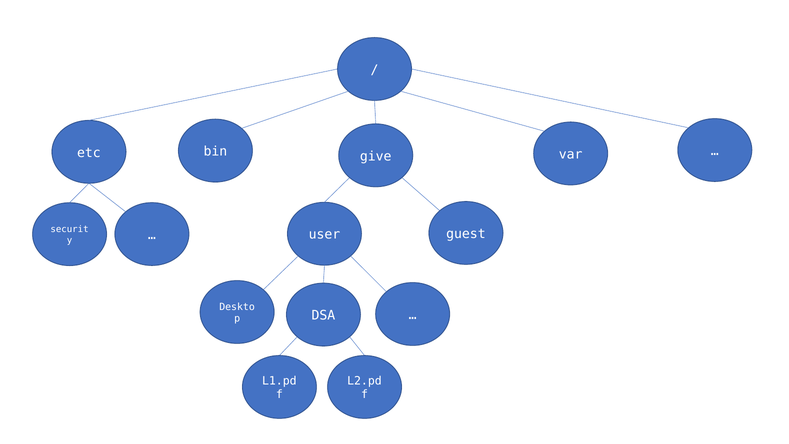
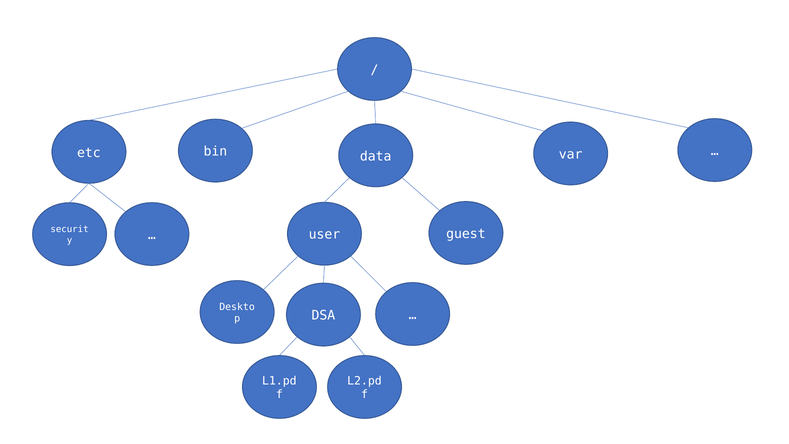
give: give -> data (376, 156)
